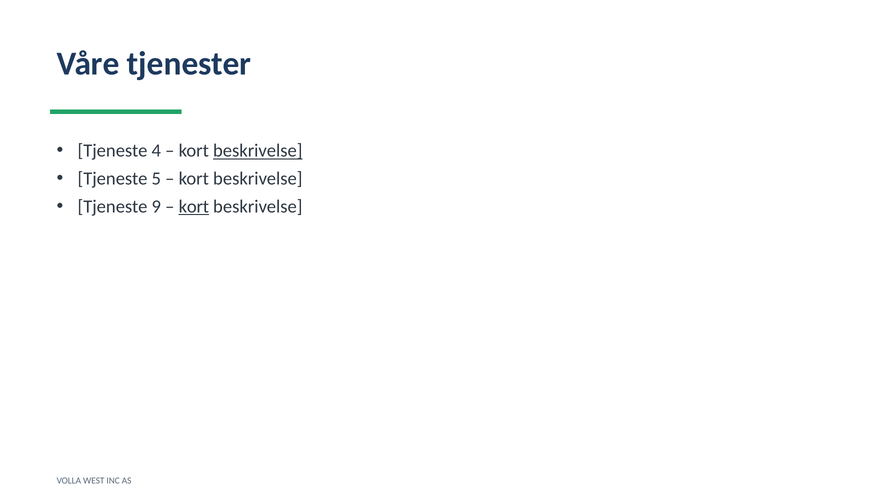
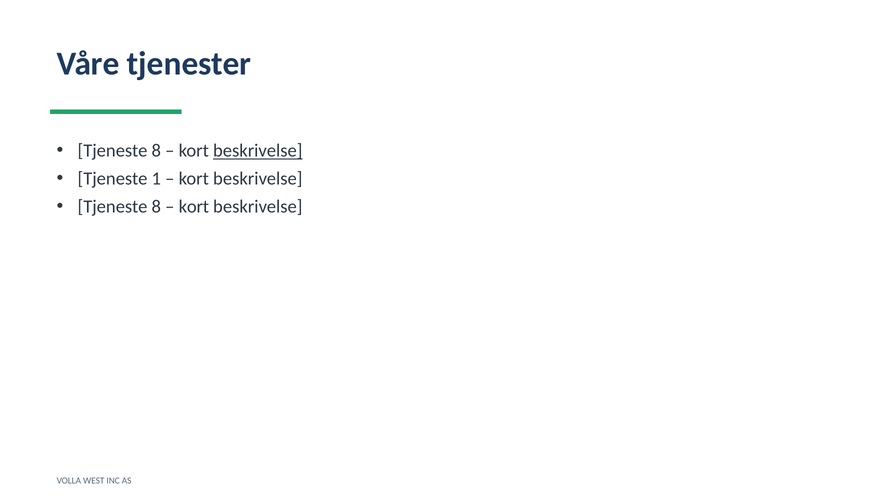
4: 4 -> 8 (156, 151)
5: 5 -> 1 (156, 179)
9: 9 -> 8 (156, 207)
kort underline: present -> none (194, 207)
